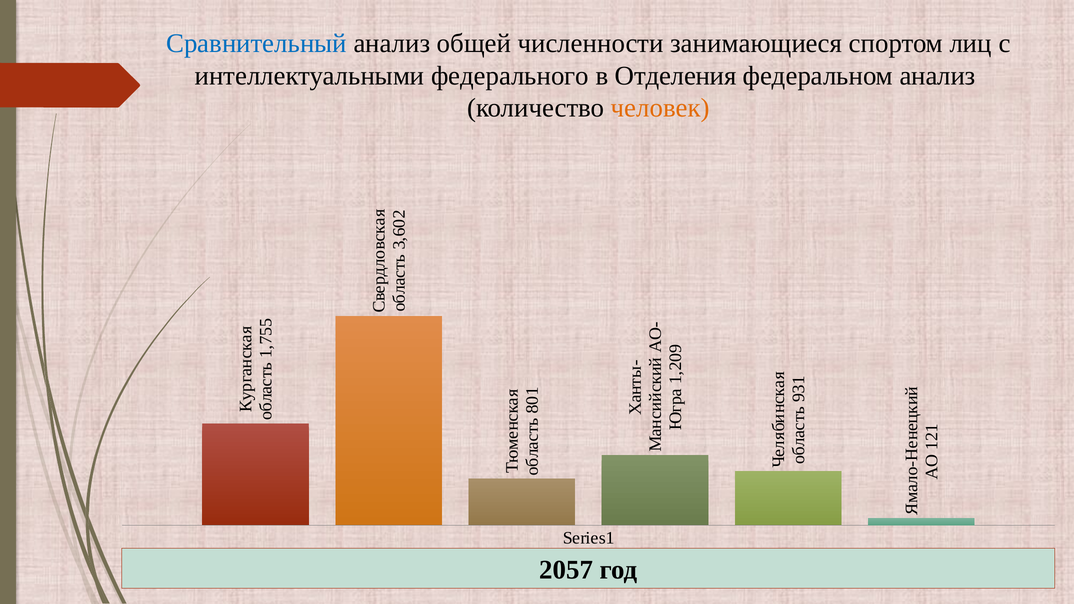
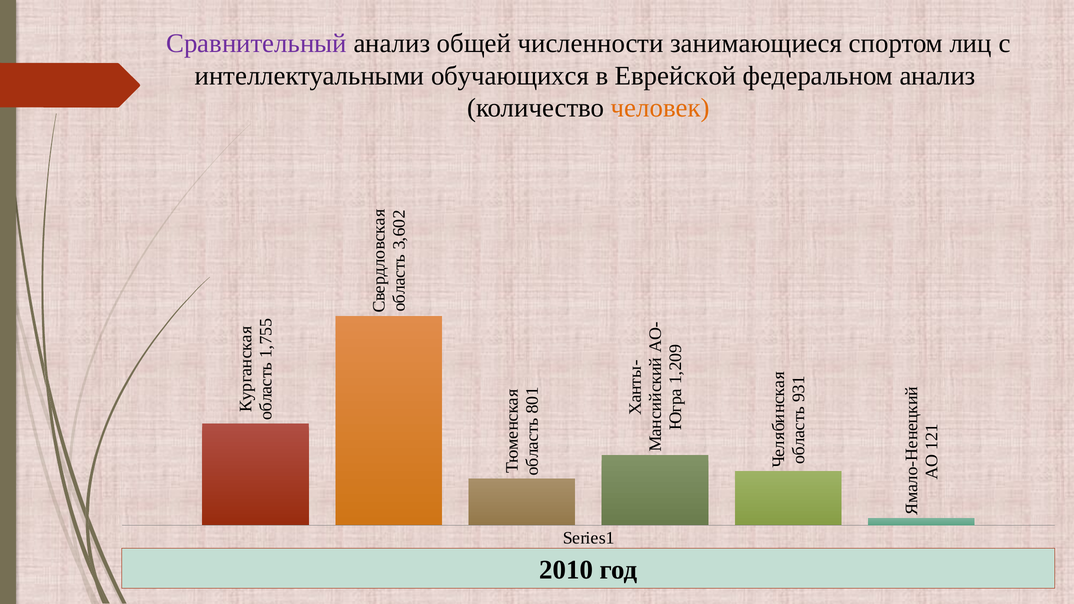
Сравнительный colour: blue -> purple (256, 43)
федерального: федерального -> обучающихся (510, 76)
Отделения: Отделения -> Еврейской (676, 76)
2057: 2057 -> 2010 (566, 570)
